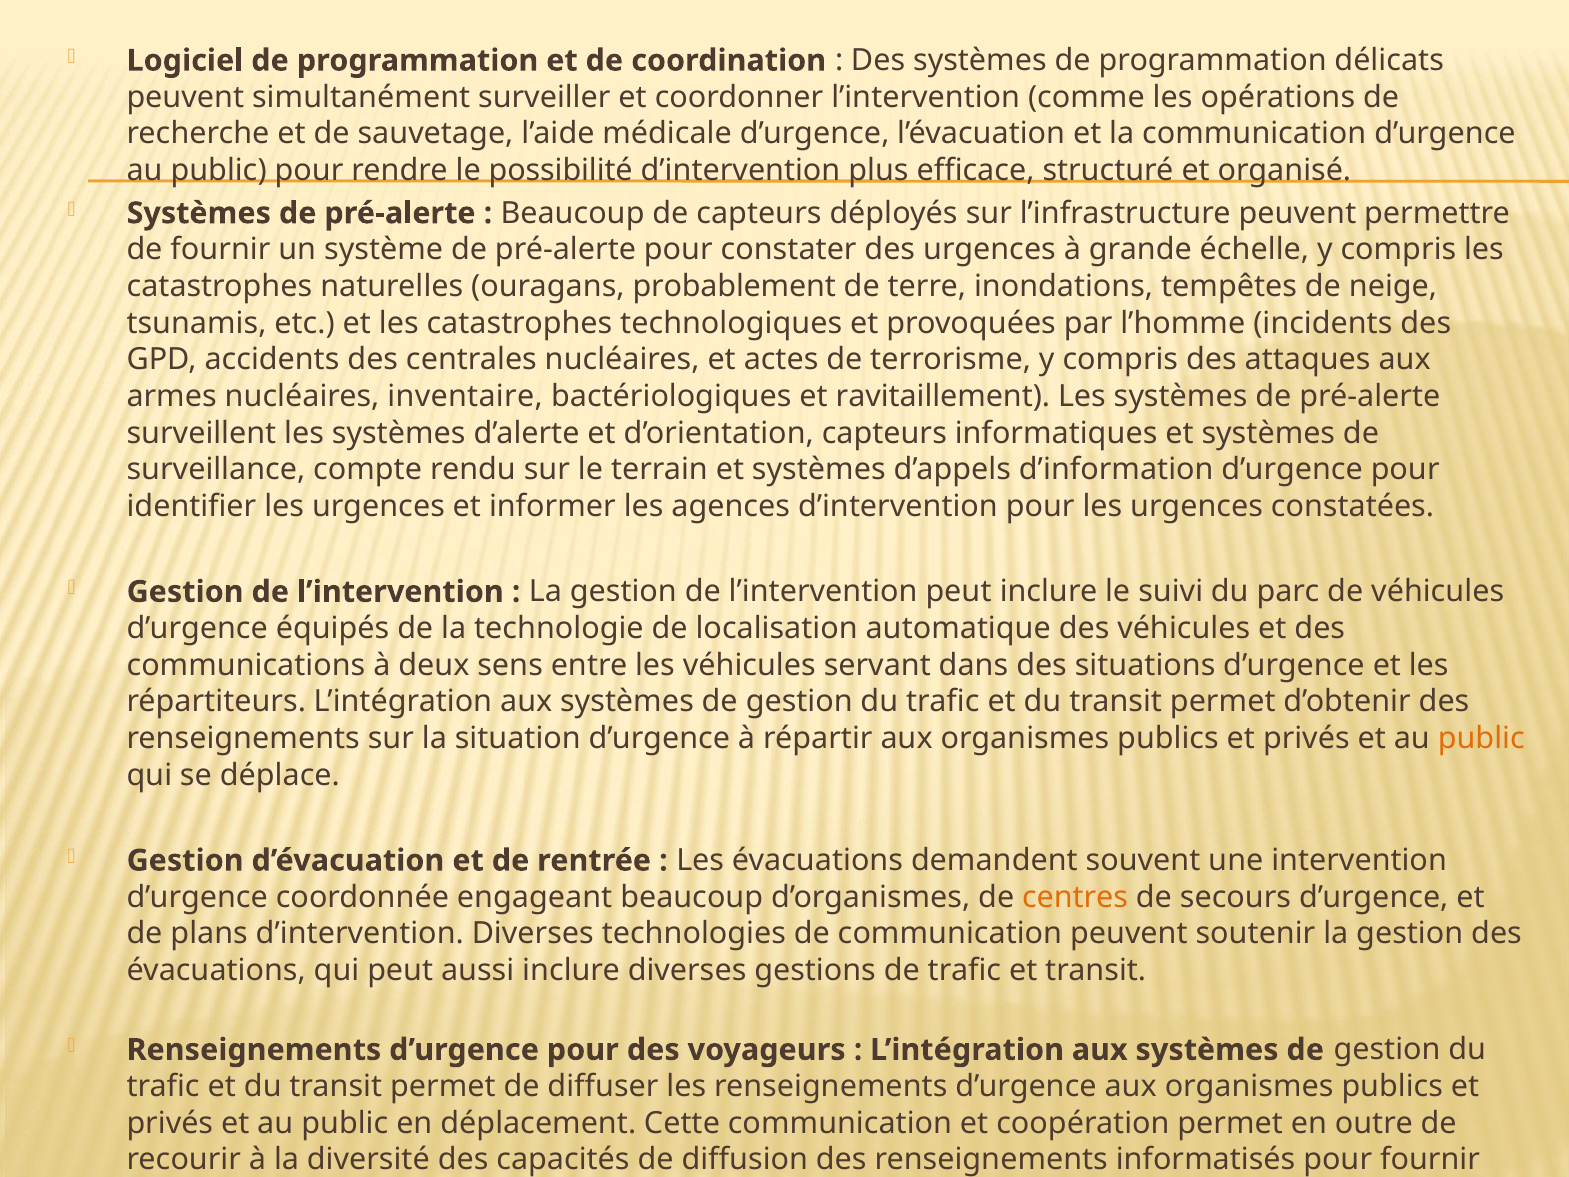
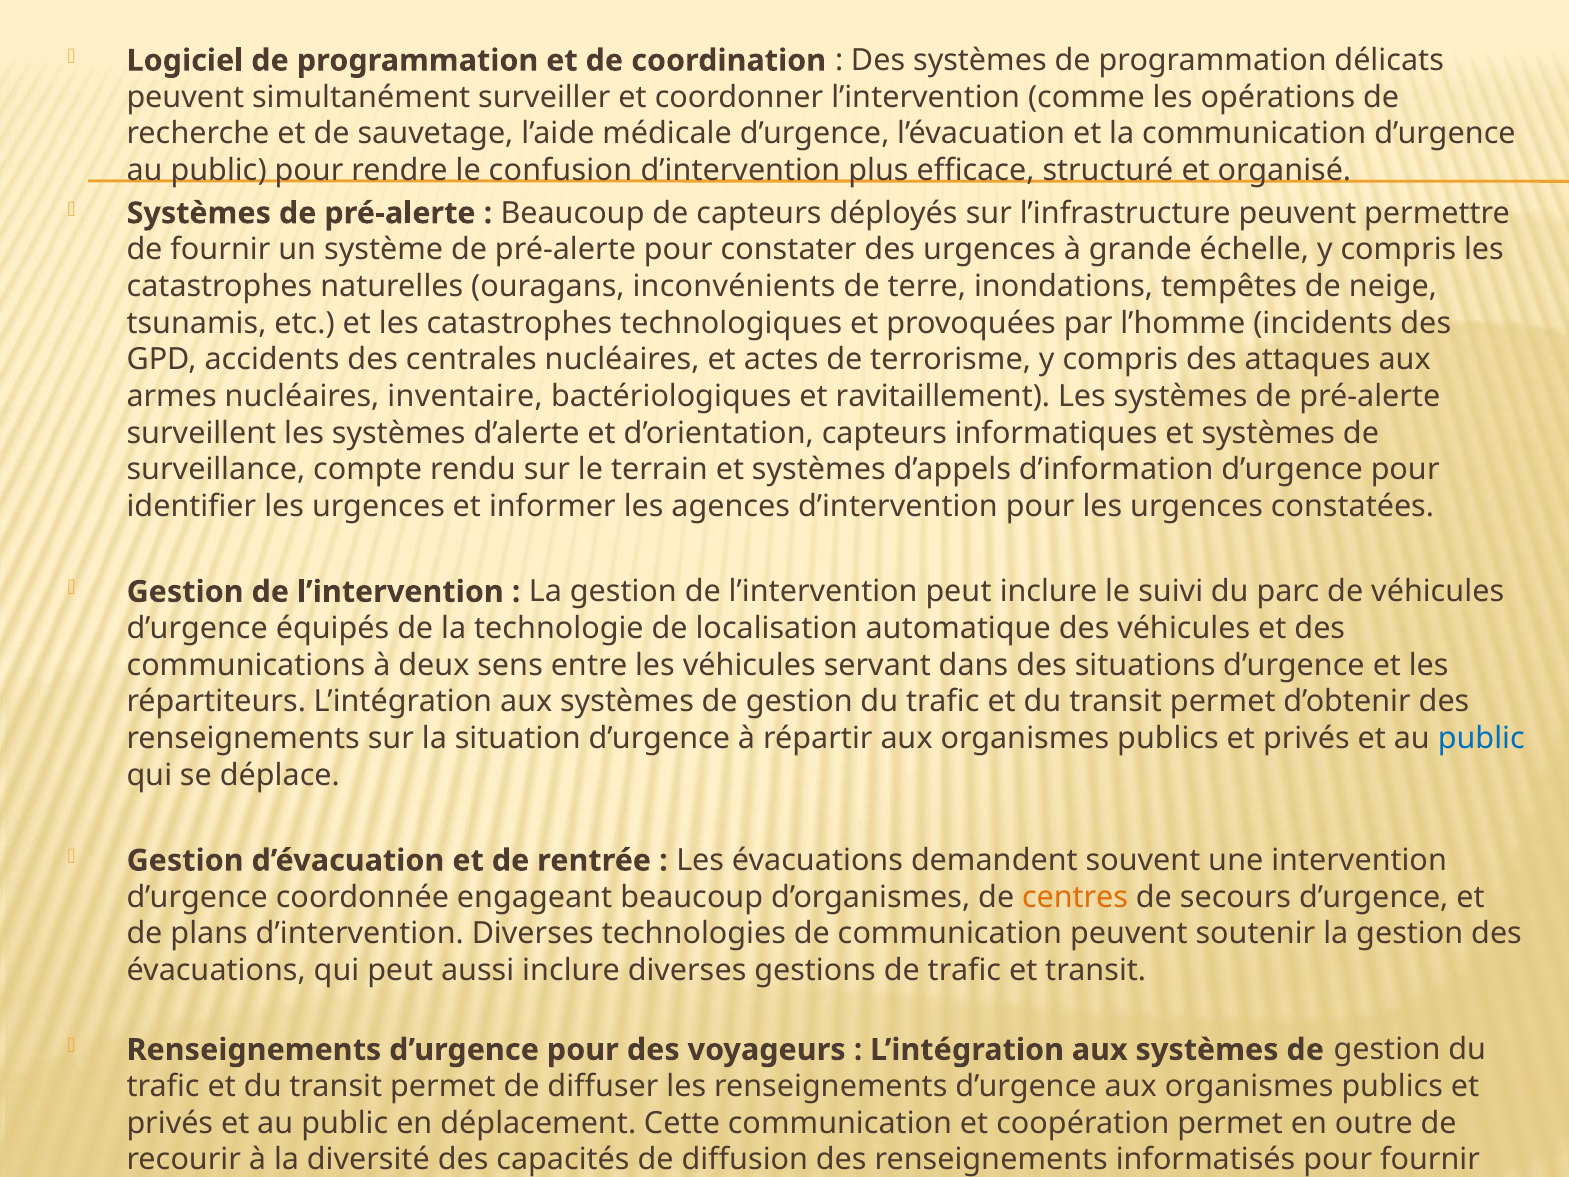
possibilité: possibilité -> confusion (560, 170)
probablement: probablement -> inconvénients (734, 286)
public colour: orange -> blue (1481, 738)
